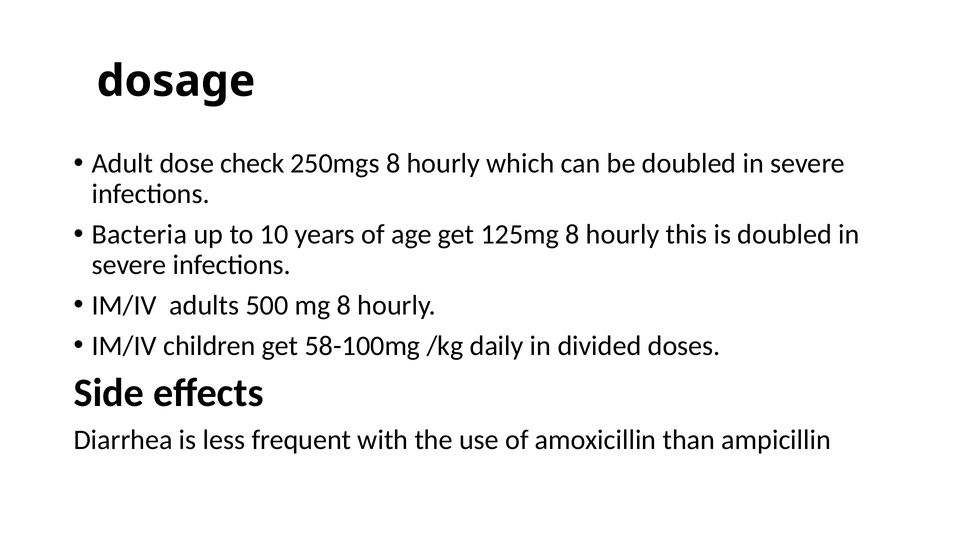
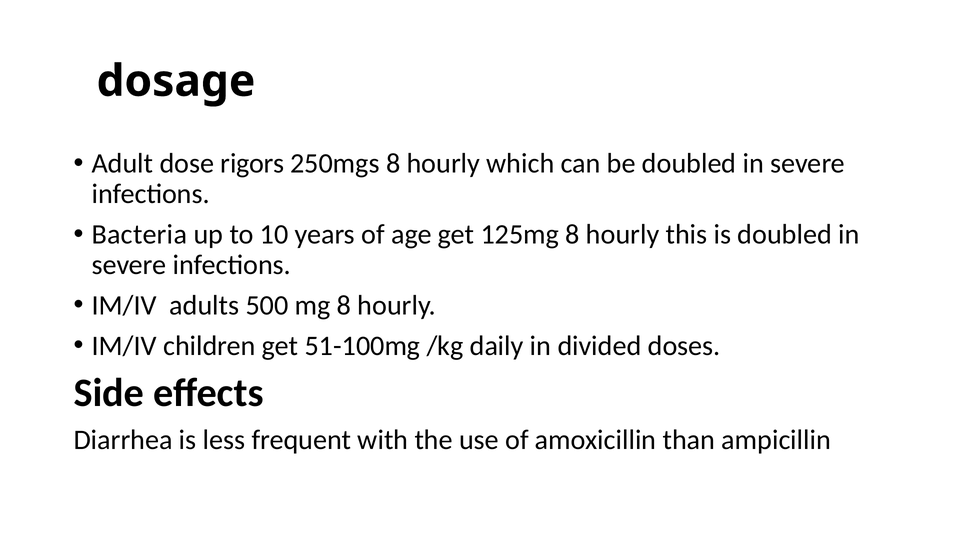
check: check -> rigors (252, 163)
58-100mg: 58-100mg -> 51-100mg (362, 345)
